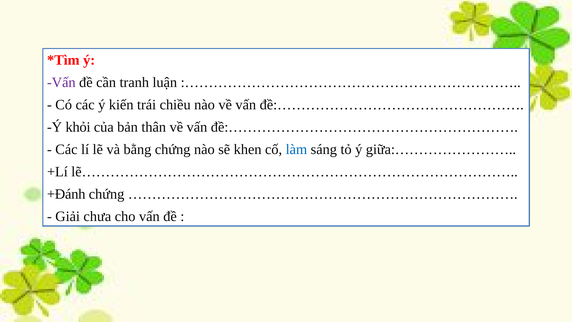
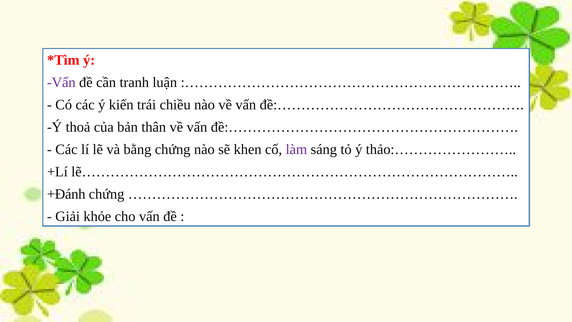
khỏi: khỏi -> thoả (78, 127)
làm colour: blue -> purple (296, 149)
giữa:……………………: giữa:…………………… -> thảo:…………………… (441, 149)
chưa: chưa -> khỏe (97, 216)
